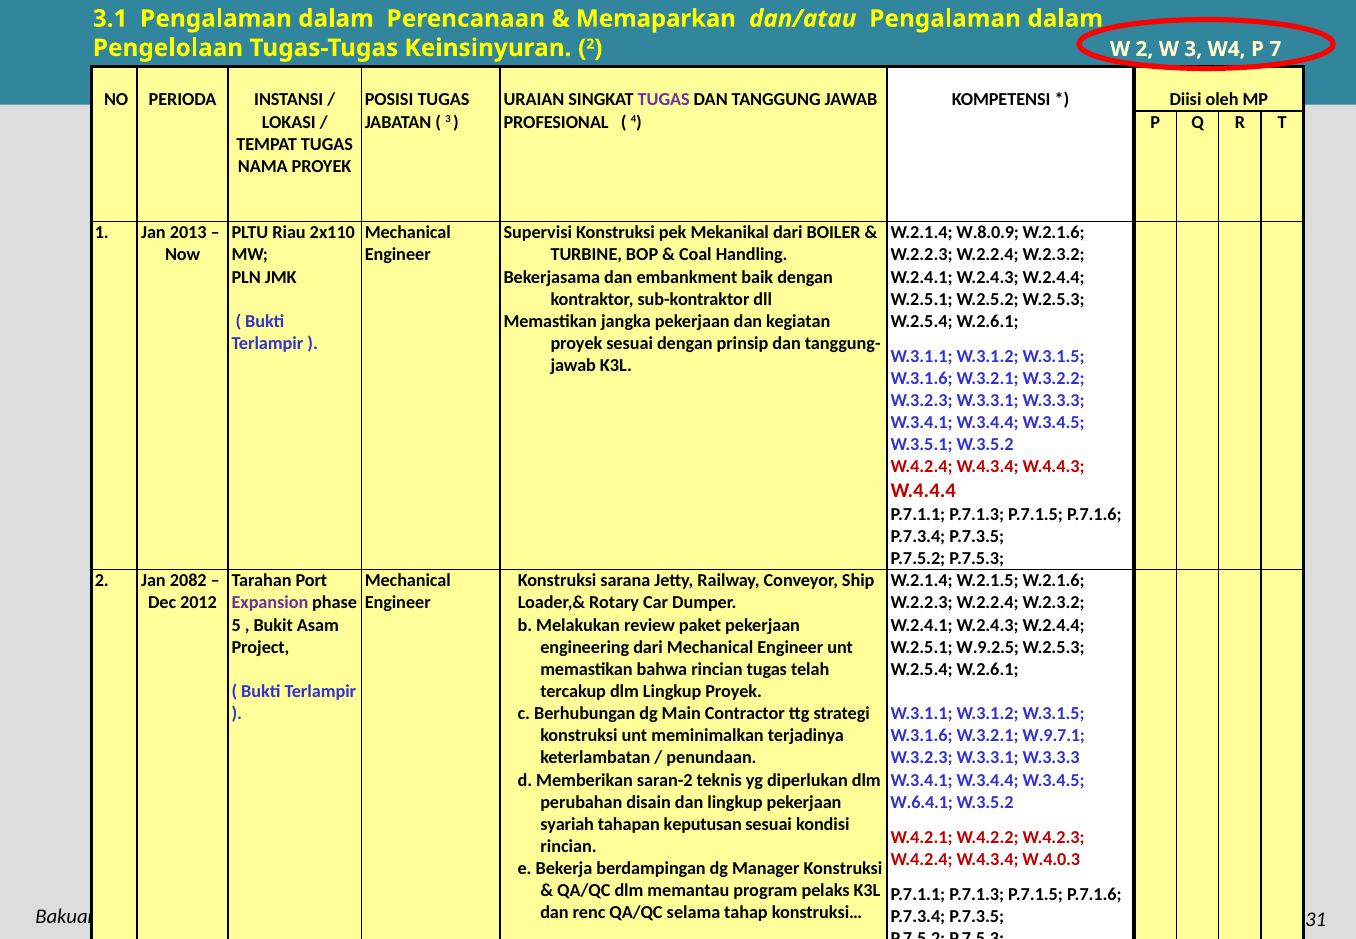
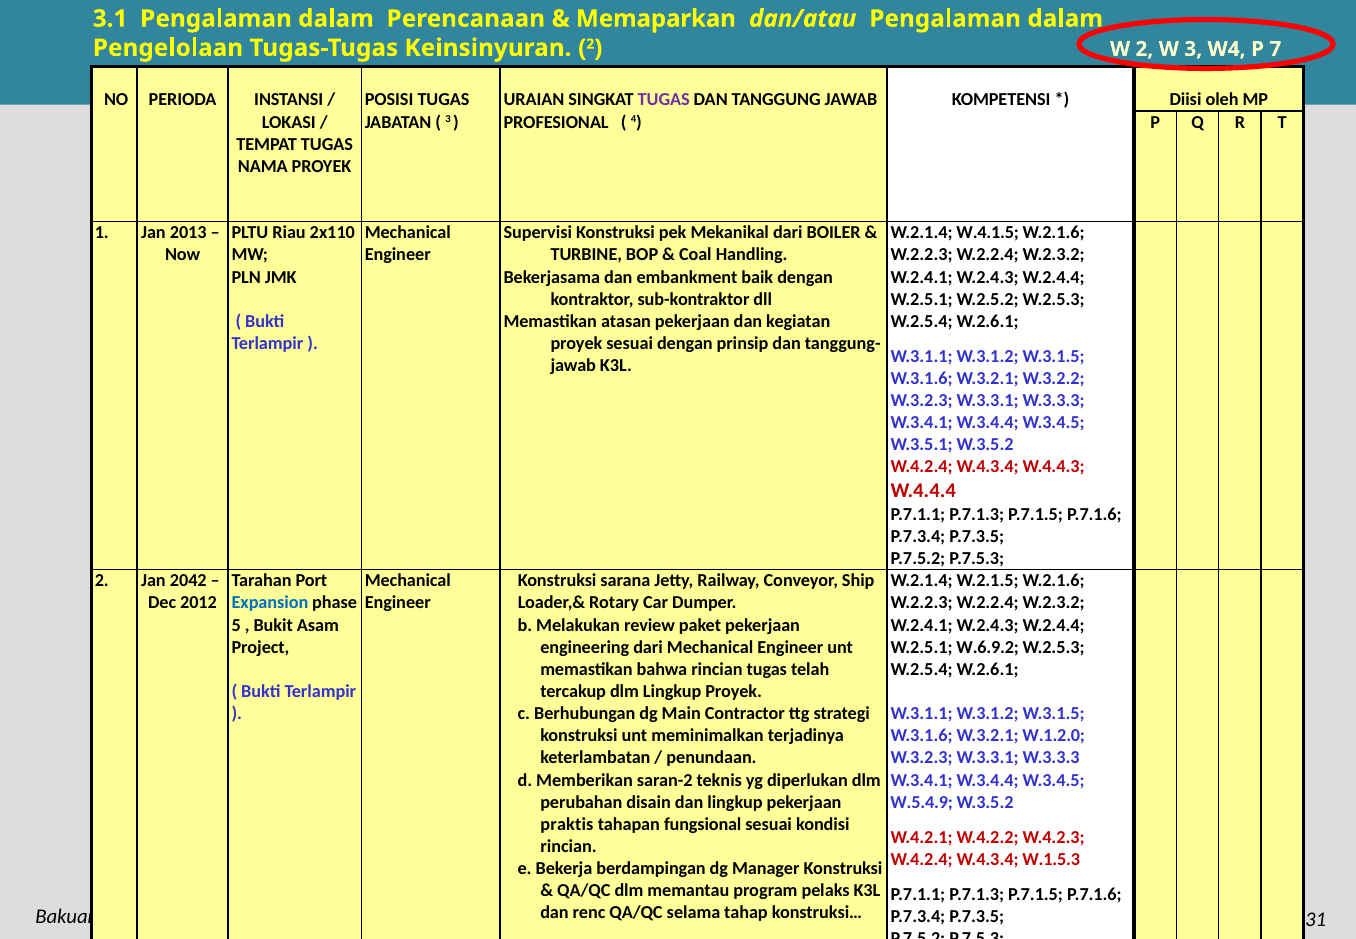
W.8.0.9: W.8.0.9 -> W.4.1.5 (988, 233)
jangka: jangka -> atasan (626, 321)
2082: 2082 -> 2042 (188, 581)
Expansion colour: purple -> blue (270, 603)
W.9.2.5: W.9.2.5 -> W.6.9.2 (988, 647)
W.9.7.1: W.9.7.1 -> W.1.2.0 (1054, 736)
W.6.4.1: W.6.4.1 -> W.5.4.9 (922, 802)
syariah: syariah -> praktis (567, 824)
keputusan: keputusan -> fungsional (703, 824)
W.4.0.3: W.4.0.3 -> W.1.5.3 (1051, 859)
